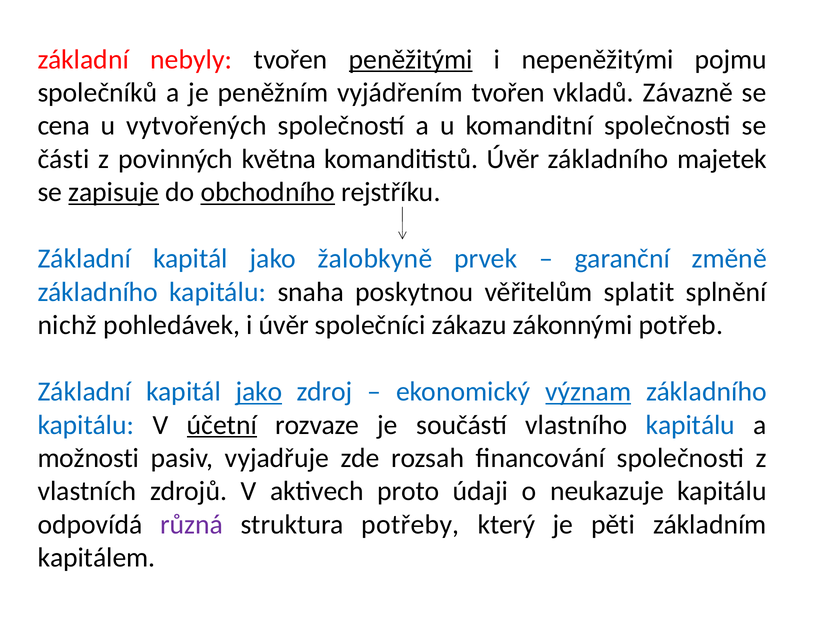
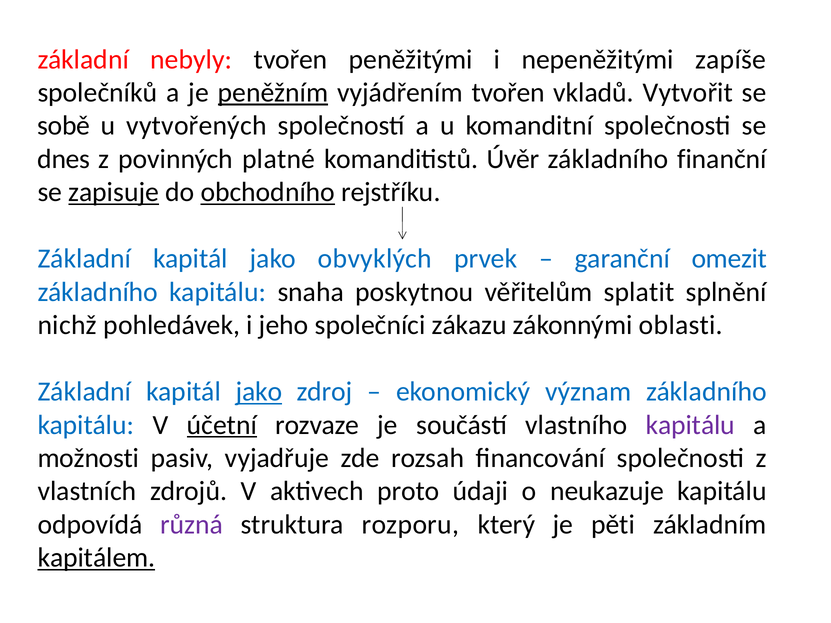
peněžitými underline: present -> none (411, 59)
pojmu: pojmu -> zapíše (731, 59)
peněžním underline: none -> present (273, 93)
Závazně: Závazně -> Vytvořit (688, 93)
cena: cena -> sobě (64, 126)
části: části -> dnes (64, 159)
května: května -> platné (279, 159)
majetek: majetek -> finanční (722, 159)
žalobkyně: žalobkyně -> obvyklých (375, 259)
změně: změně -> omezit (729, 259)
i úvěr: úvěr -> jeho (284, 325)
potřeb: potřeb -> oblasti (681, 325)
význam underline: present -> none (588, 392)
kapitálu colour: blue -> purple (690, 425)
potřeby: potřeby -> rozporu (410, 525)
kapitálem underline: none -> present (96, 558)
